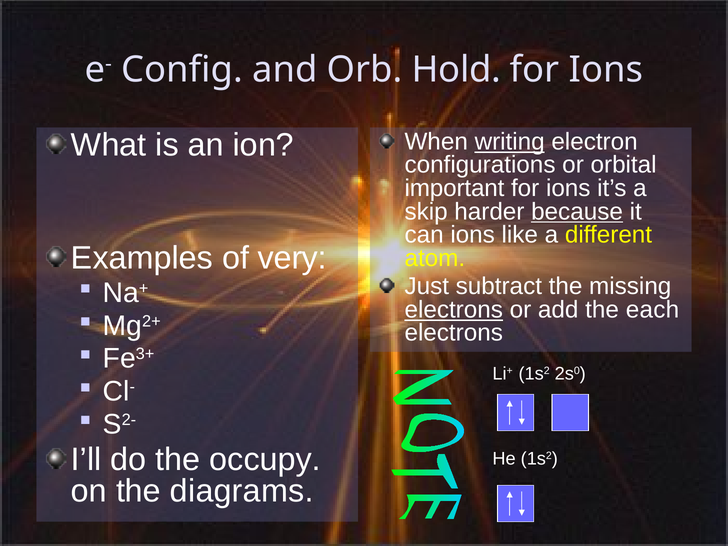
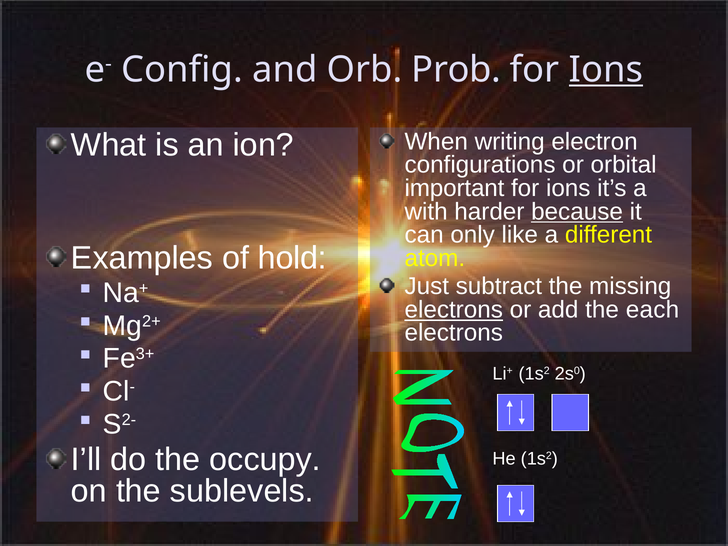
Hold: Hold -> Prob (456, 70)
Ions underline: none -> present (606, 70)
writing underline: present -> none (510, 142)
skip: skip -> with (426, 212)
can ions: ions -> only (473, 235)
very: very -> hold (292, 258)
diagrams: diagrams -> sublevels (242, 491)
